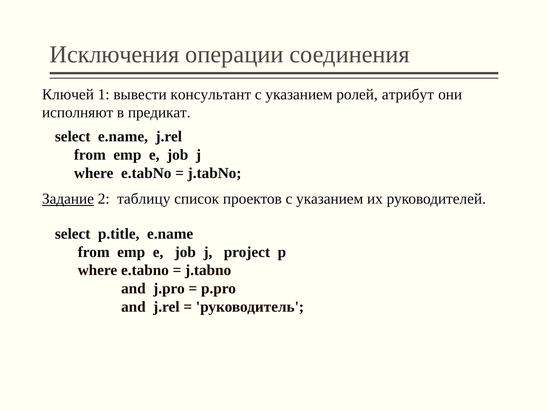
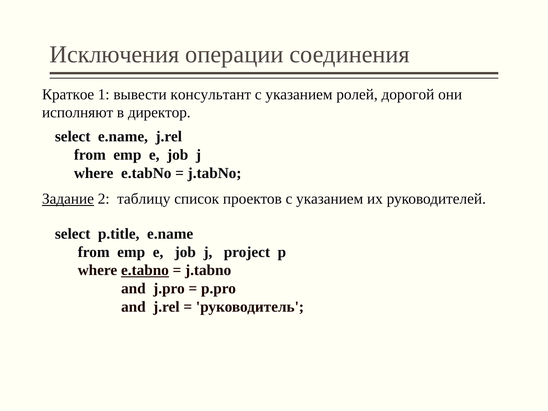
Ключей: Ключей -> Краткое (68, 94)
атрибут: атрибут -> дорогой (408, 94)
предикат: предикат -> директор (159, 113)
e.tabno underline: none -> present (145, 270)
